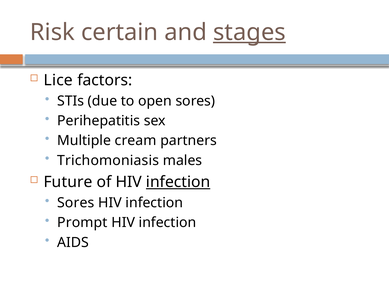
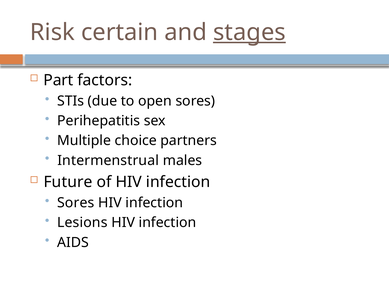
Lice: Lice -> Part (58, 81)
cream: cream -> choice (136, 141)
Trichomoniasis: Trichomoniasis -> Intermenstrual (108, 161)
infection underline: present -> none (178, 183)
Prompt: Prompt -> Lesions (82, 223)
